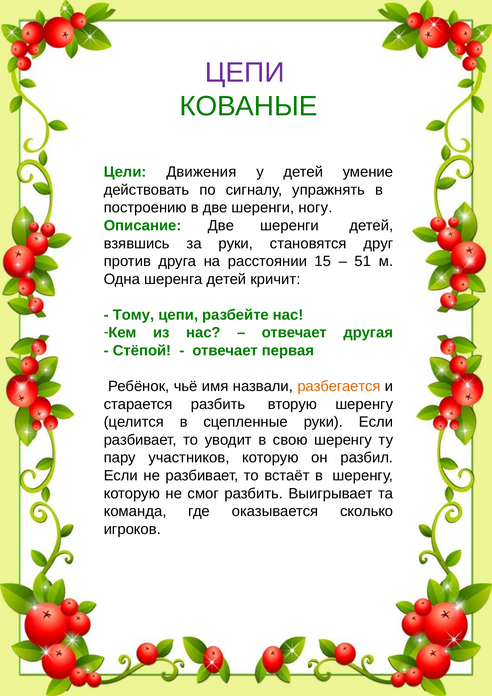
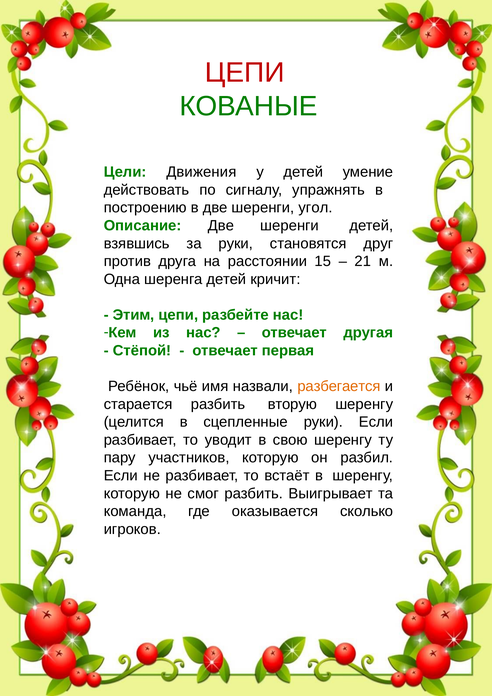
ЦЕПИ colour: purple -> red (245, 73)
ногу: ногу -> угол (316, 208)
51: 51 -> 21 (363, 261)
Тому: Тому -> Этим (134, 315)
